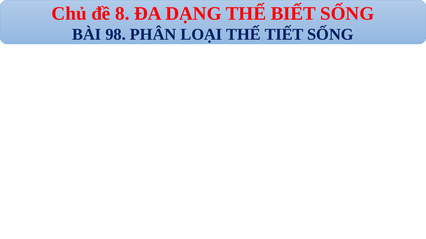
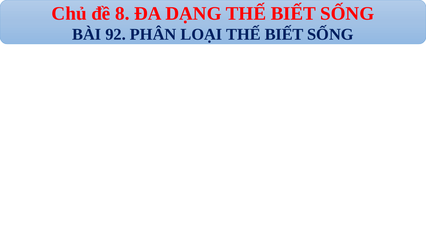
98: 98 -> 92 (116, 35)
LOẠI THẾ TIẾT: TIẾT -> BIẾT (284, 35)
